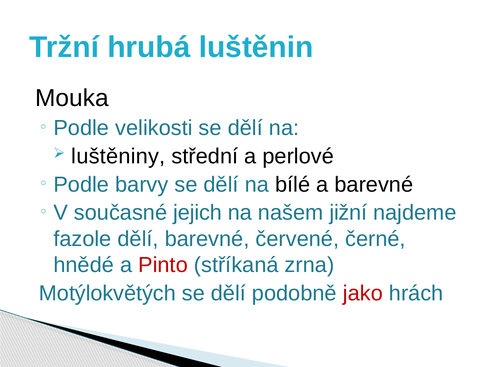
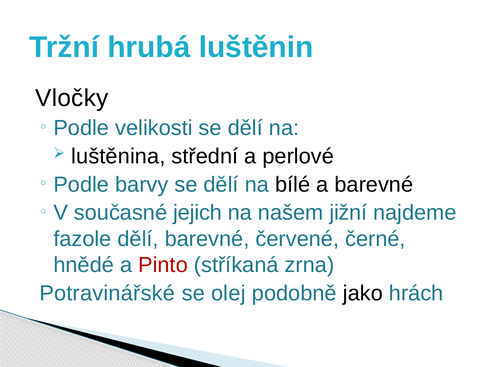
Mouka: Mouka -> Vločky (72, 98)
luštěniny: luštěniny -> luštěnina (118, 156)
Motýlokvětých: Motýlokvětých -> Potravinářské (107, 294)
dělí: dělí -> olej (228, 294)
jako colour: red -> black (363, 294)
